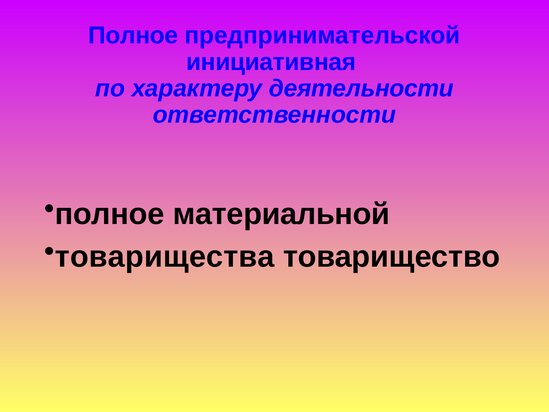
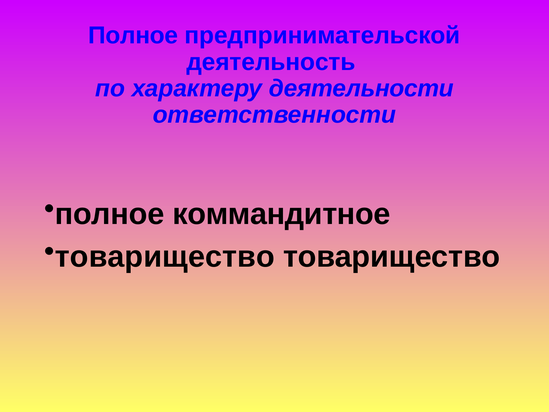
инициативная: инициативная -> деятельность (271, 62)
материальной: материальной -> коммандитное (281, 214)
товарищества: товарищества -> товарищество (165, 257)
